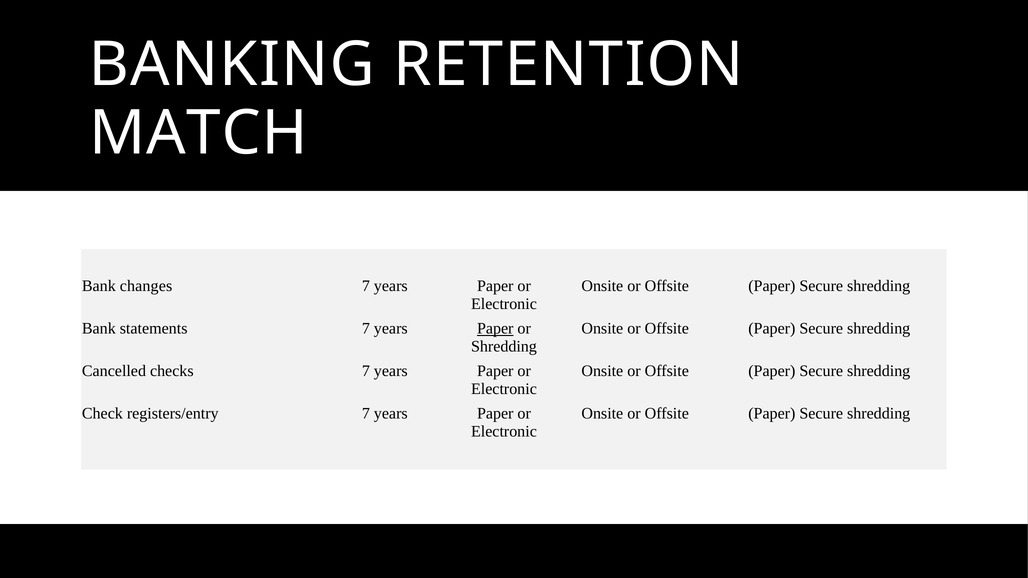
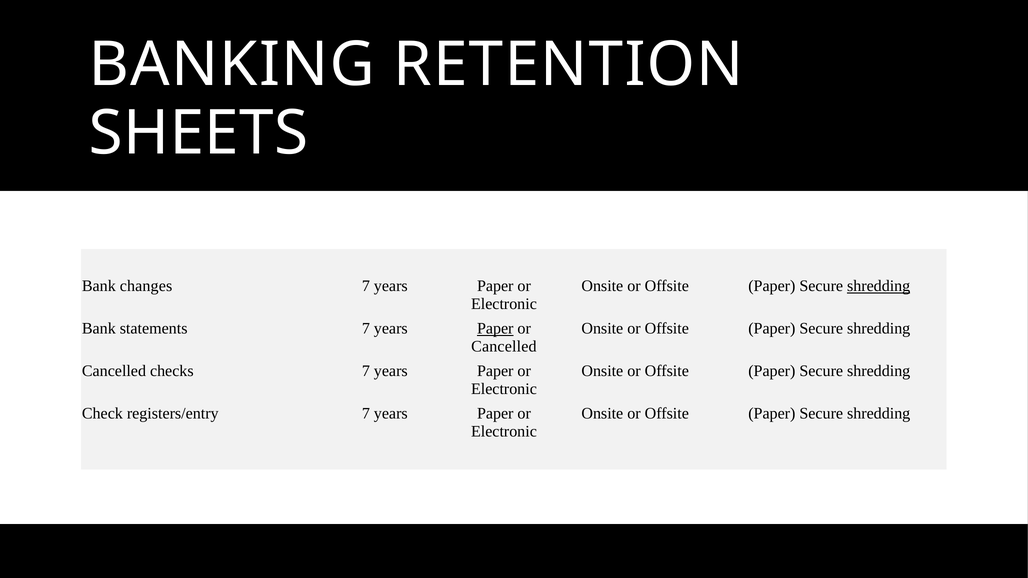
MATCH: MATCH -> SHEETS (198, 133)
shredding underline: none -> present (879, 286)
Shredding: Shredding -> Cancelled (504, 346)
